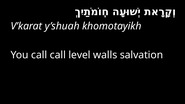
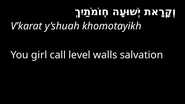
You call: call -> girl (39, 55)
